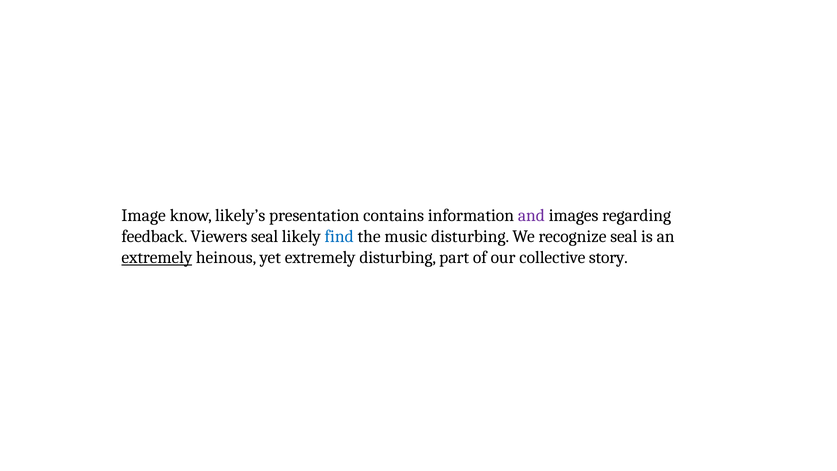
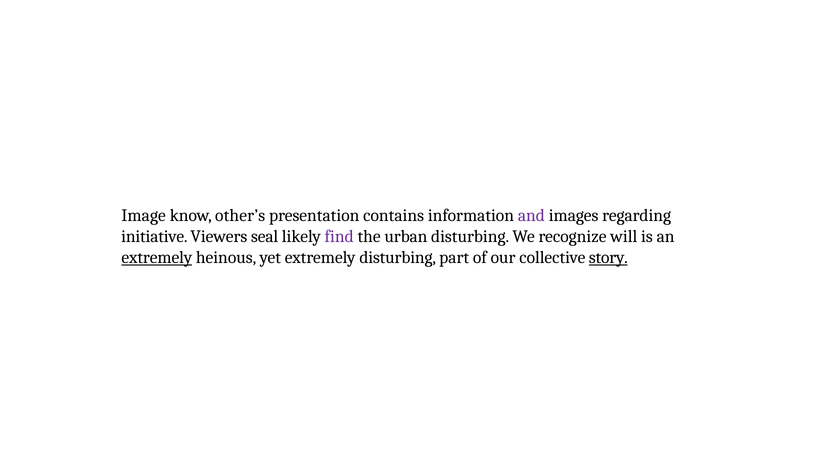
likely’s: likely’s -> other’s (240, 215)
feedback: feedback -> initiative (154, 236)
find colour: blue -> purple (339, 236)
music: music -> urban (406, 236)
recognize seal: seal -> will (624, 236)
story underline: none -> present (608, 257)
